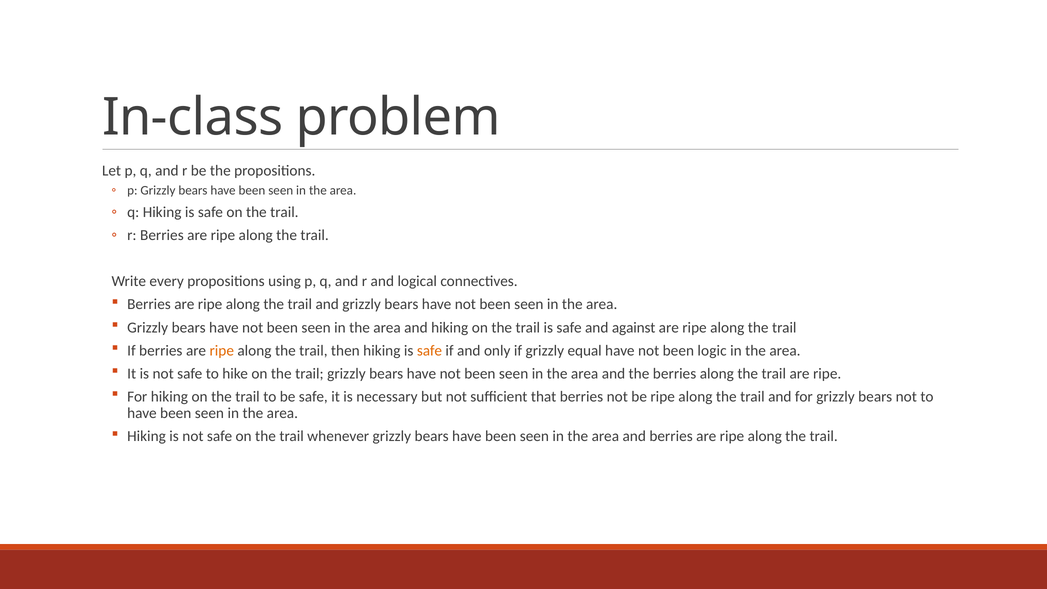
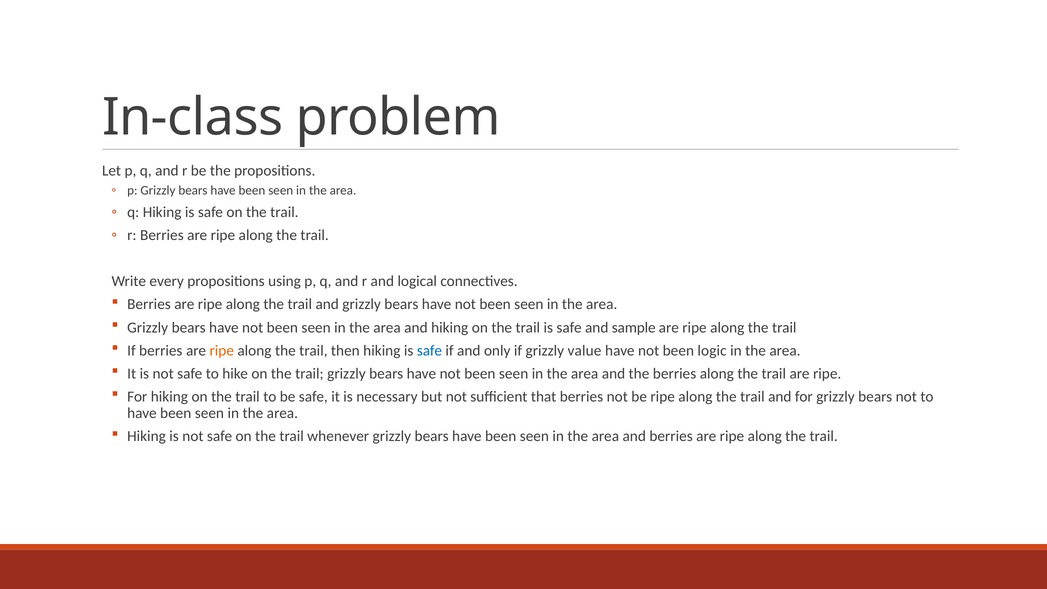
against: against -> sample (634, 327)
safe colour: orange -> blue (430, 351)
equal: equal -> value (585, 351)
